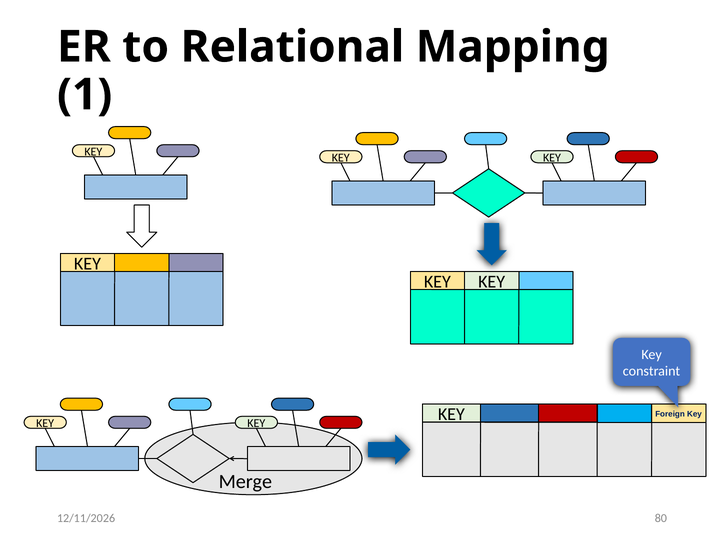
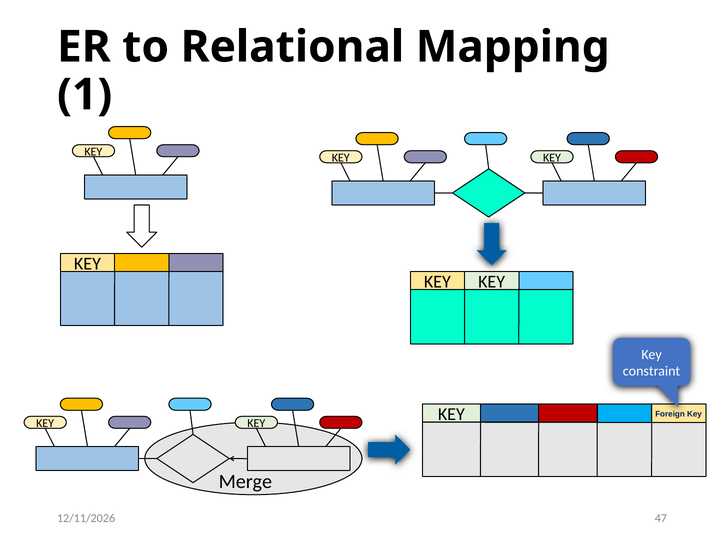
80: 80 -> 47 (661, 518)
